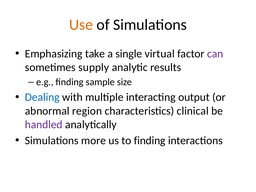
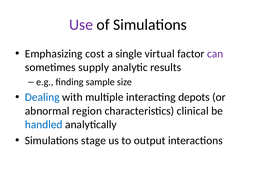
Use colour: orange -> purple (81, 25)
take: take -> cost (95, 54)
output: output -> depots (194, 97)
handled colour: purple -> blue (44, 125)
more: more -> stage (94, 140)
to finding: finding -> output (150, 140)
